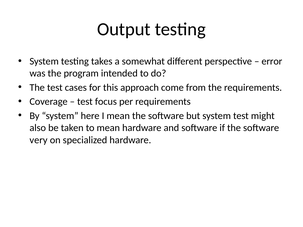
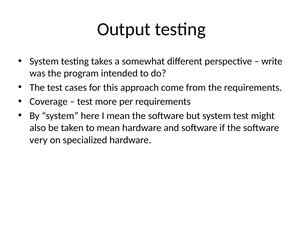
error: error -> write (272, 61)
focus: focus -> more (106, 102)
